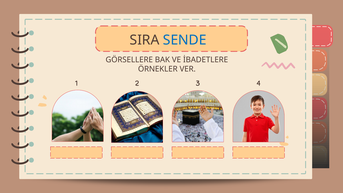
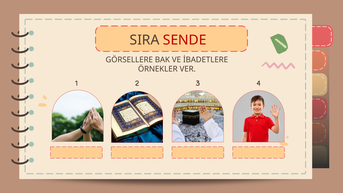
SENDE colour: blue -> red (185, 40)
